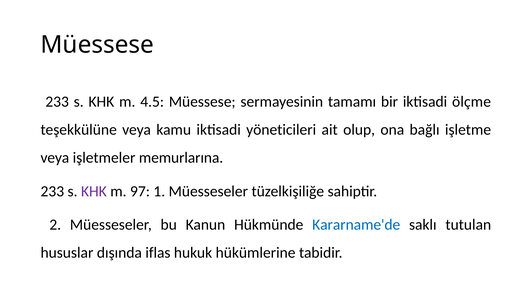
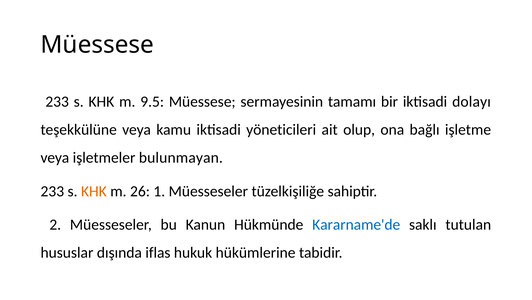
4.5: 4.5 -> 9.5 (152, 101)
ölçme: ölçme -> dolayı (472, 101)
memurlarına: memurlarına -> bulunmayan (181, 157)
KHK colour: purple -> orange (94, 191)
97: 97 -> 26 (140, 191)
